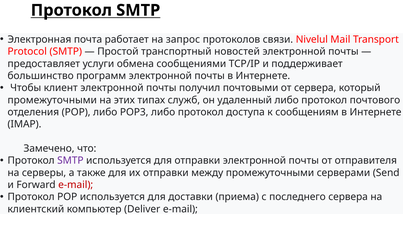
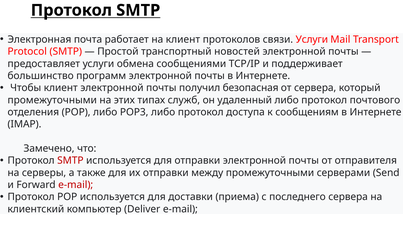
на запрос: запрос -> клиент (183, 39)
связи Nivelul: Nivelul -> Услуги (312, 39)
почтовыми: почтовыми -> безопасная (251, 88)
SMTP colour: purple -> red (70, 160)
